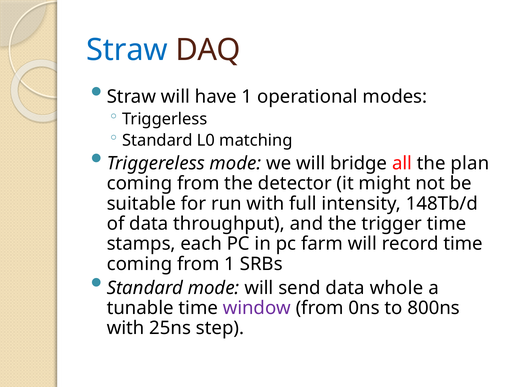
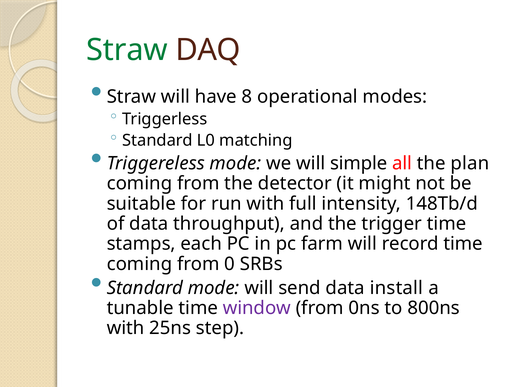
Straw colour: blue -> green (127, 50)
have 1: 1 -> 8 (247, 97)
bridge: bridge -> simple (359, 163)
from 1: 1 -> 0 (230, 264)
whole: whole -> install (396, 288)
